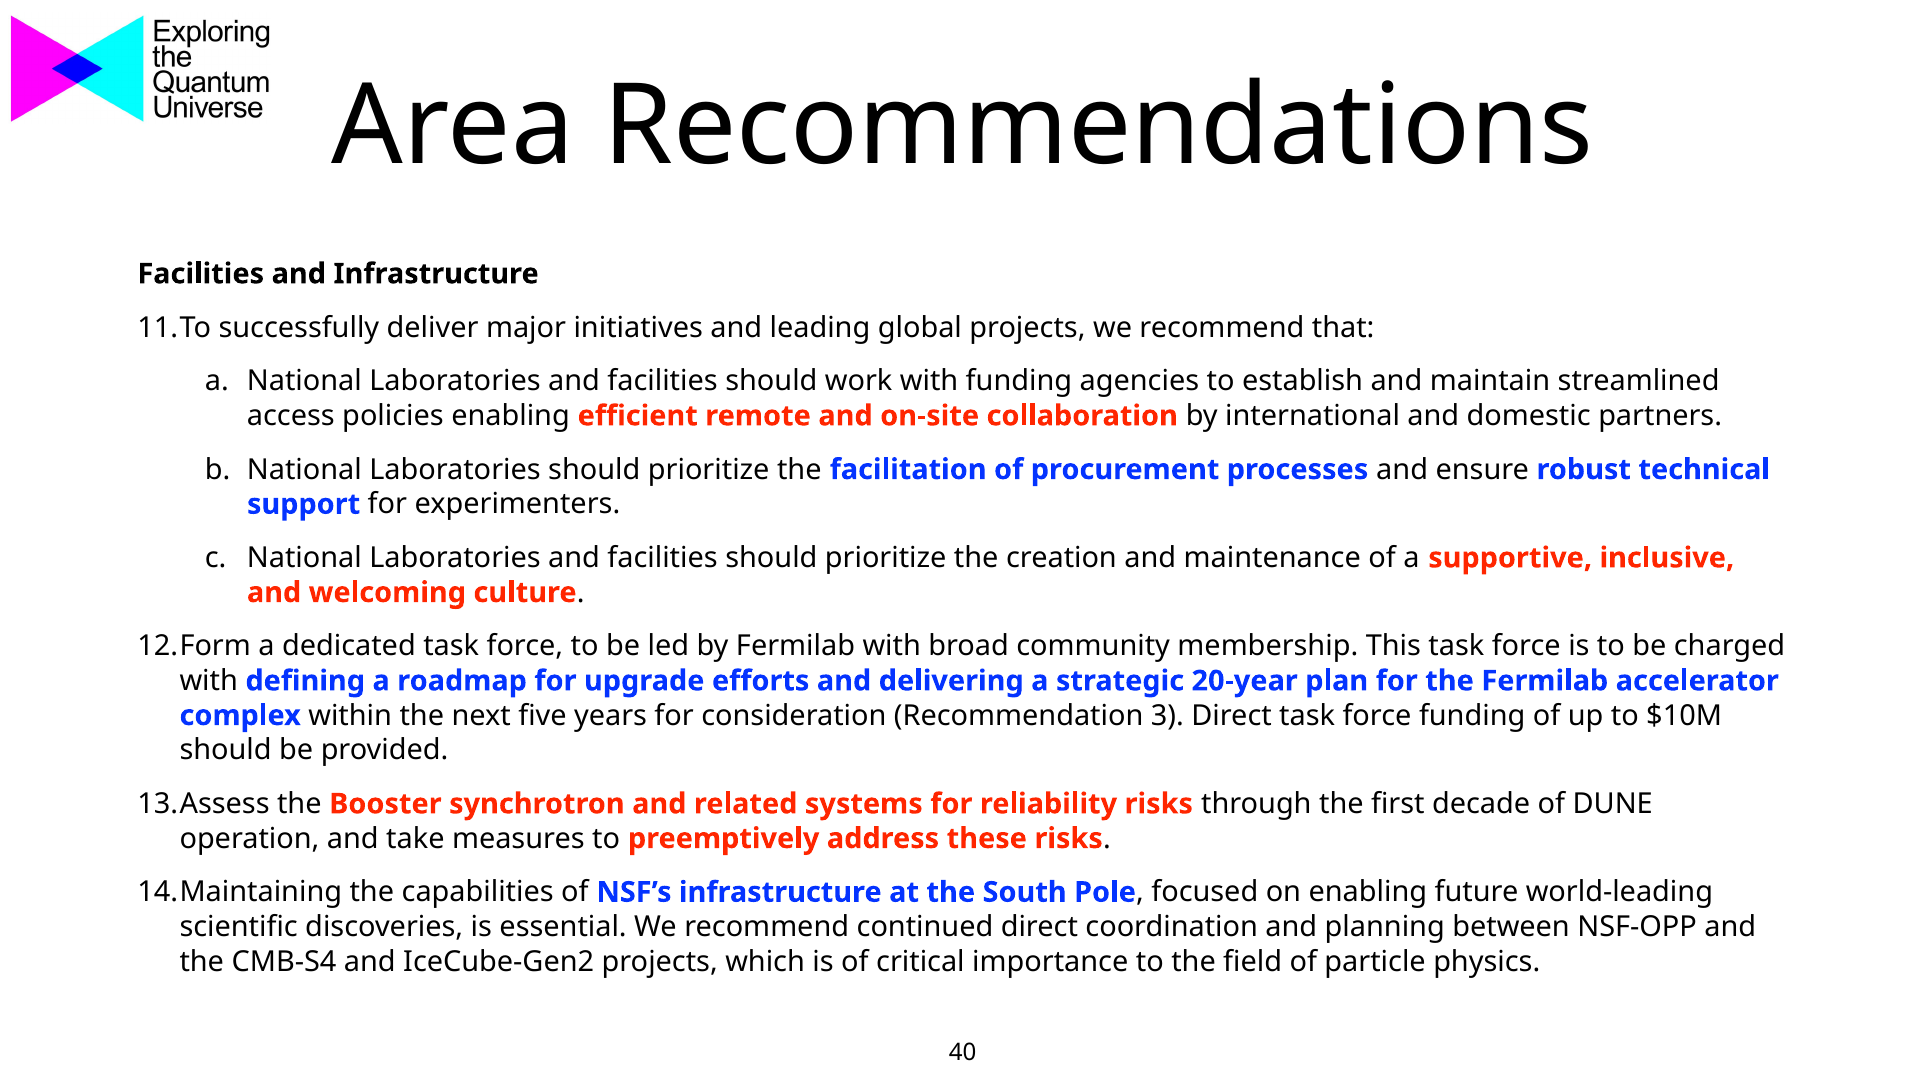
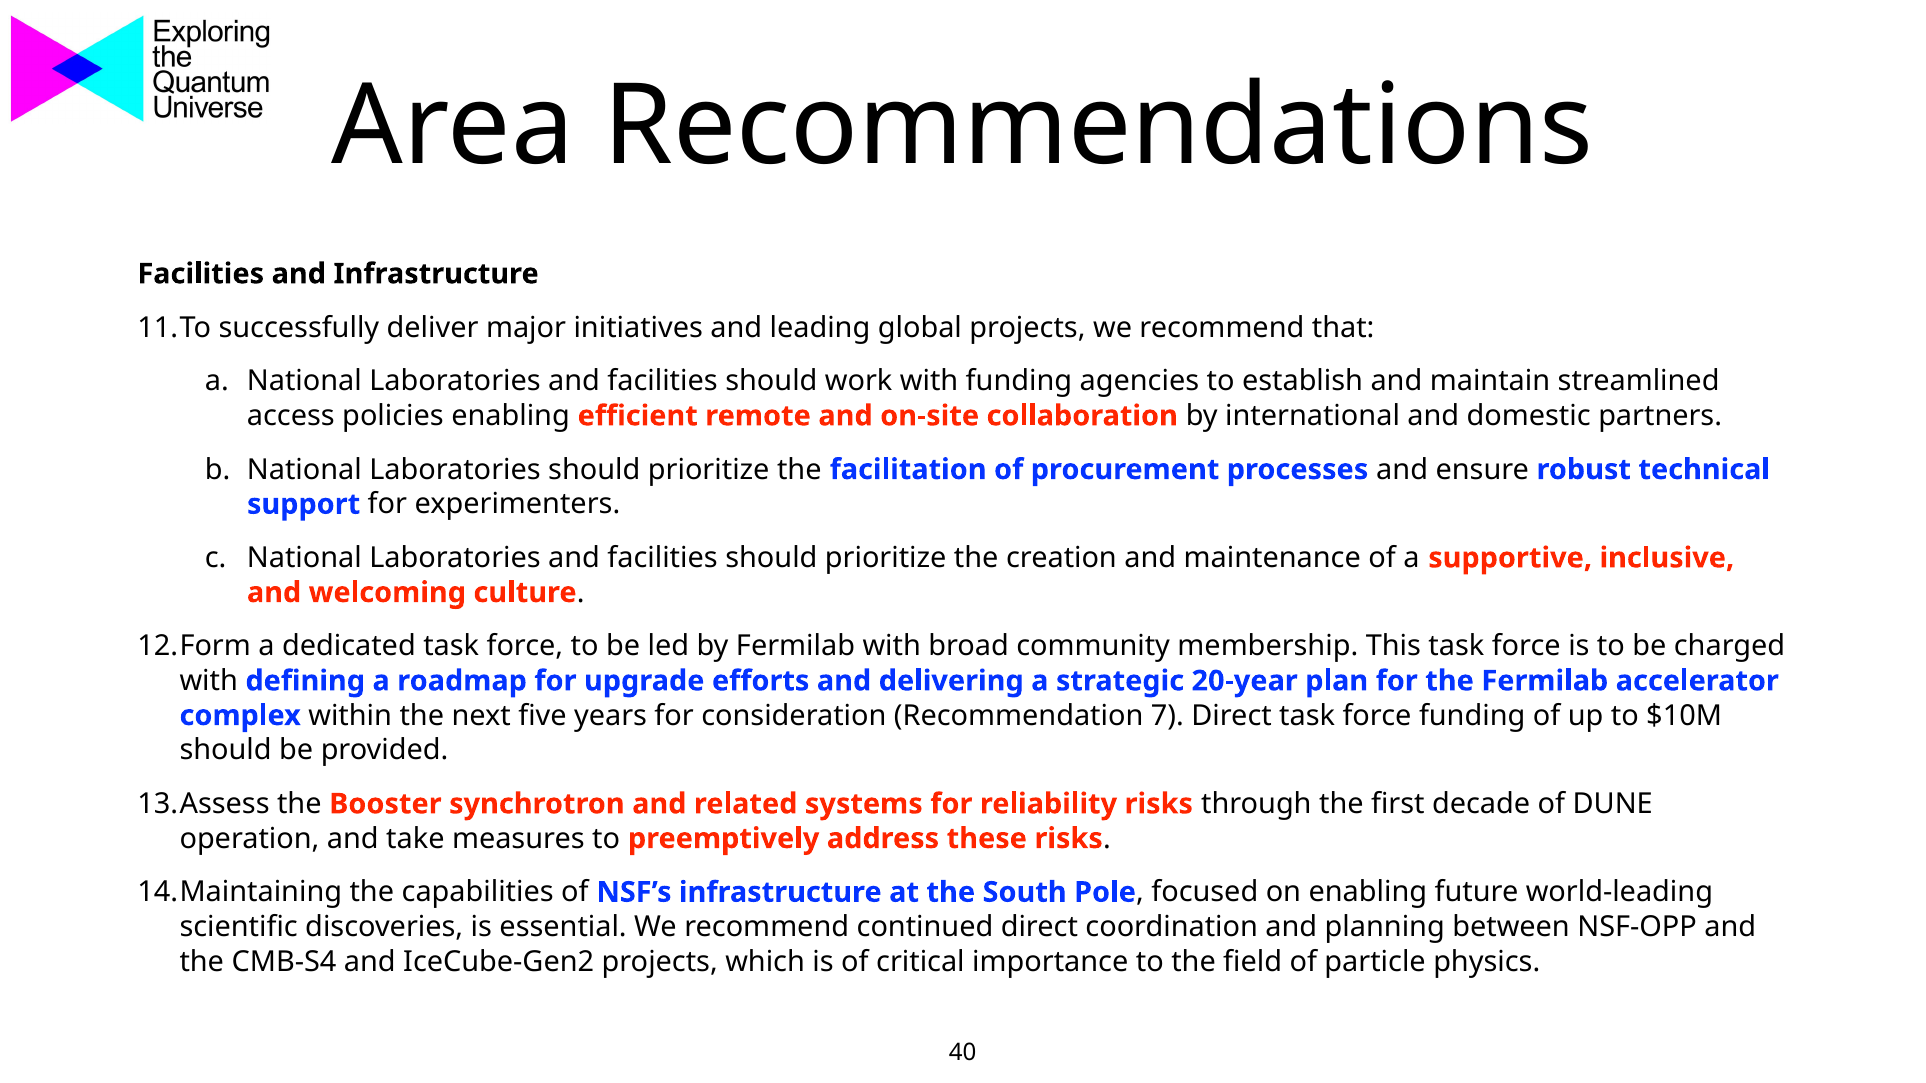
3: 3 -> 7 (1167, 716)
